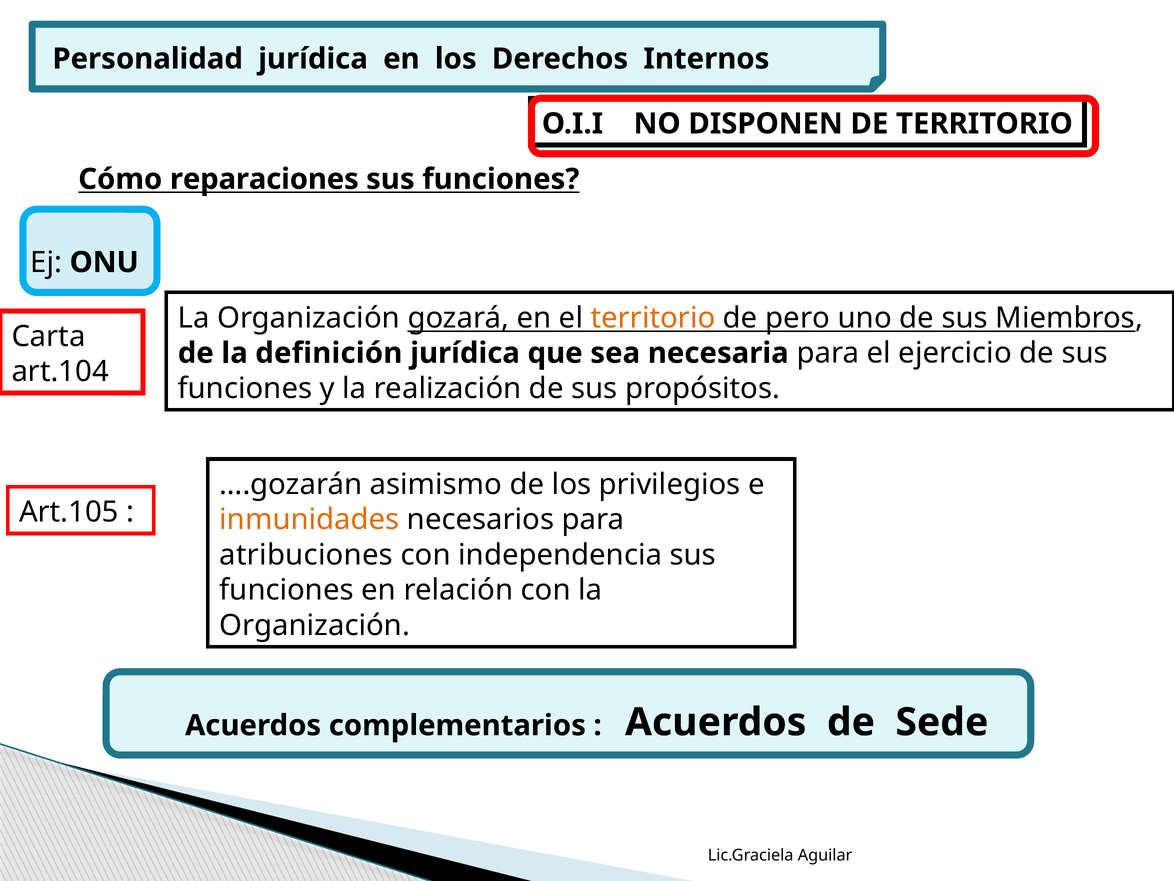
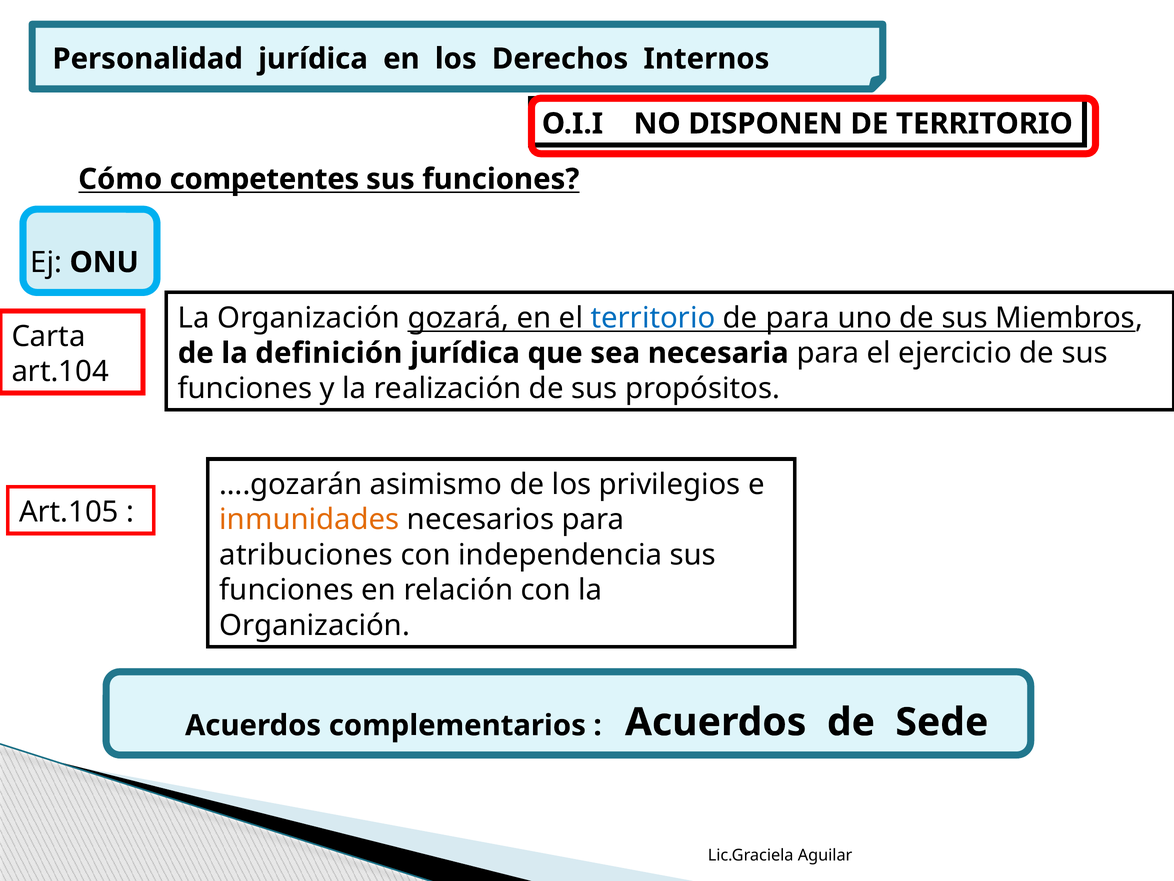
reparaciones: reparaciones -> competentes (264, 179)
territorio colour: orange -> blue (653, 318)
de pero: pero -> para (798, 318)
